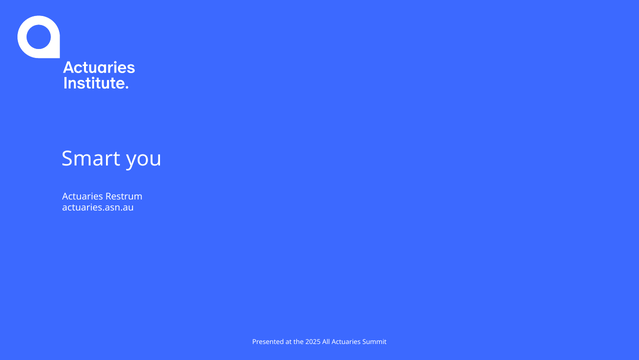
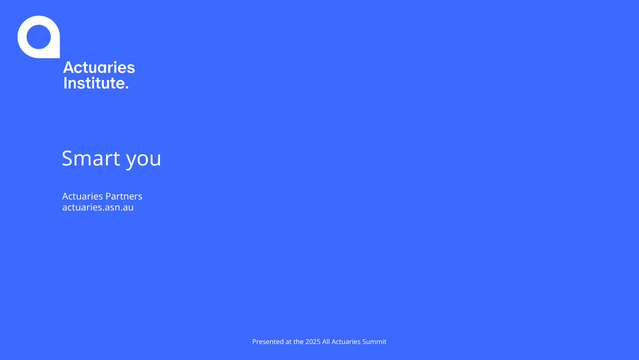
Restrum: Restrum -> Partners (124, 196)
